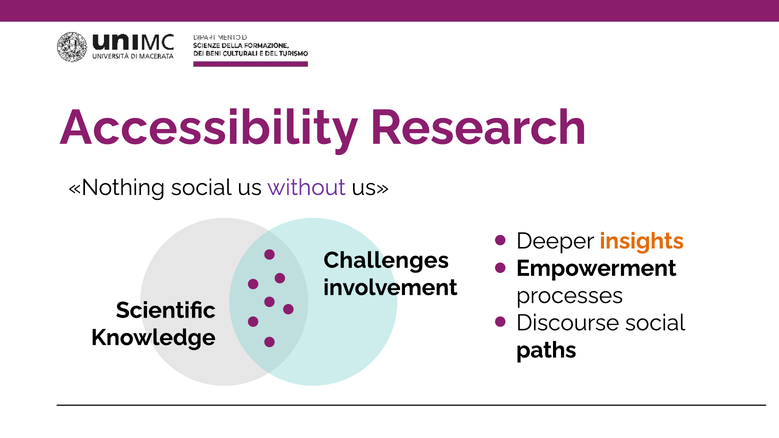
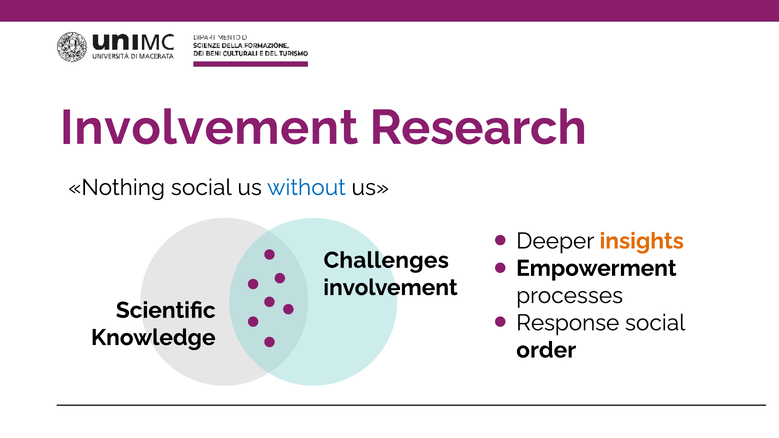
Accessibility: Accessibility -> Involvement (209, 128)
without colour: purple -> blue (306, 188)
Discourse: Discourse -> Response (568, 323)
paths: paths -> order (546, 350)
